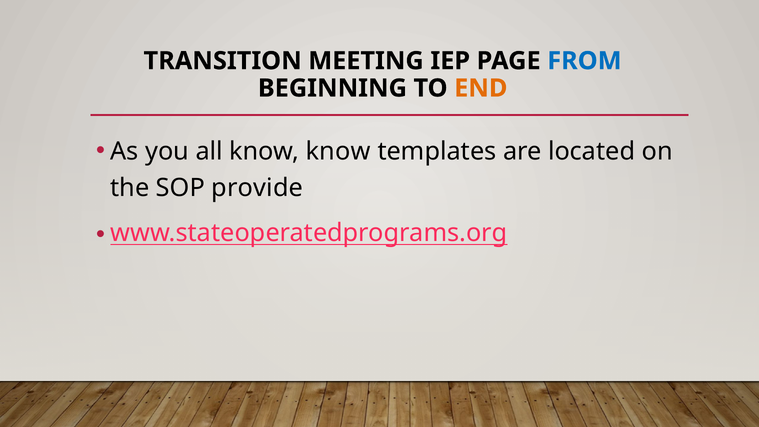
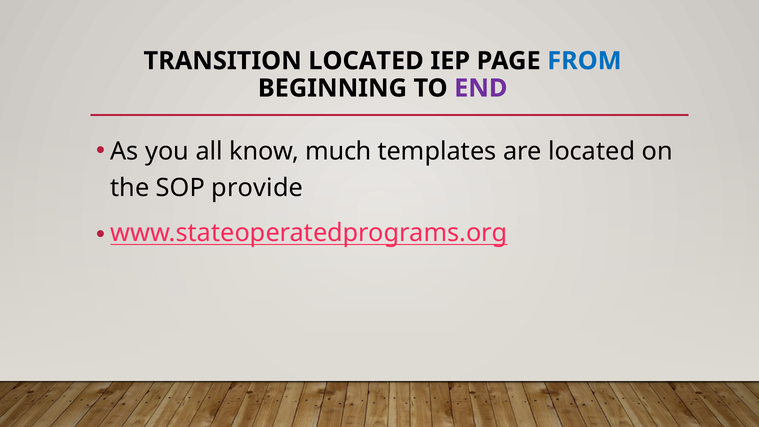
TRANSITION MEETING: MEETING -> LOCATED (366, 61)
END colour: orange -> purple (481, 88)
know know: know -> much (338, 151)
